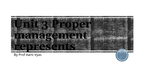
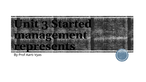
Proper: Proper -> Started (71, 24)
